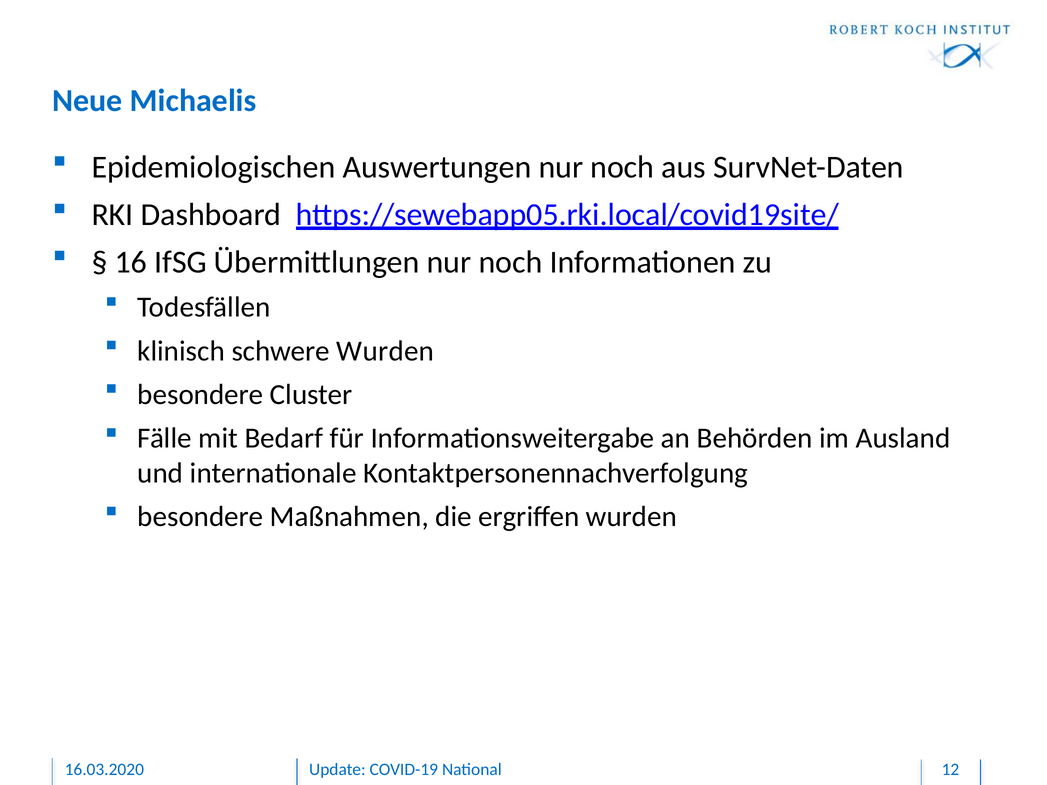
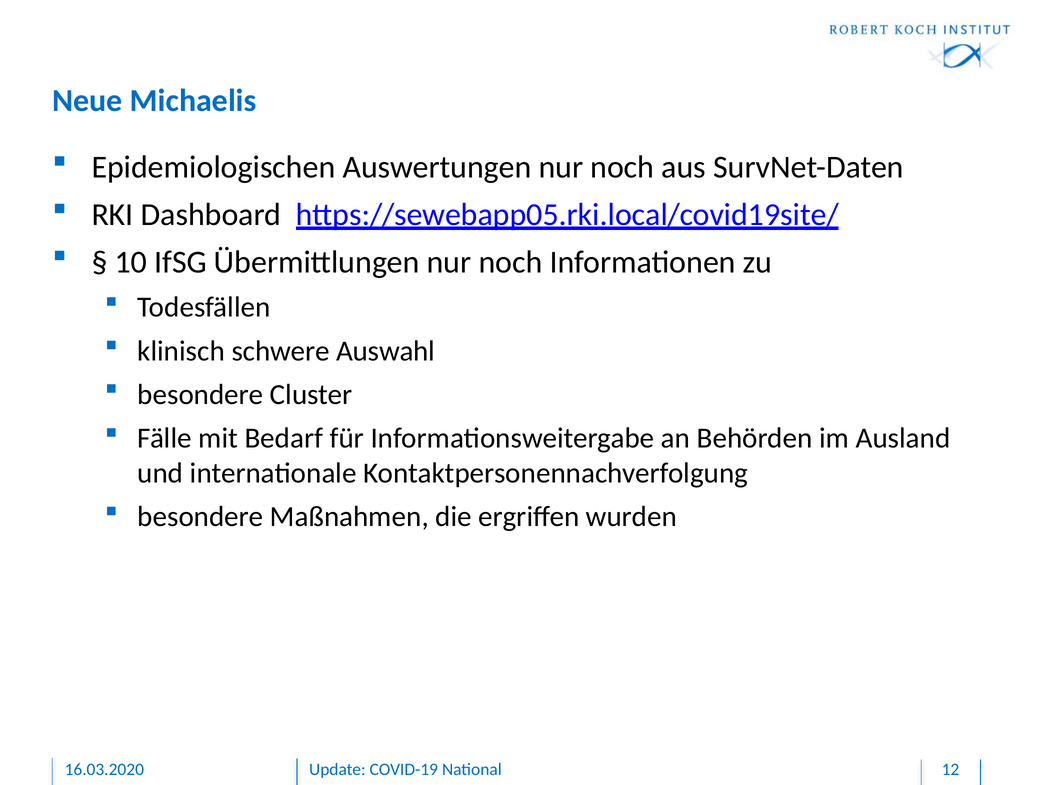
16: 16 -> 10 (131, 262)
schwere Wurden: Wurden -> Auswahl (386, 351)
